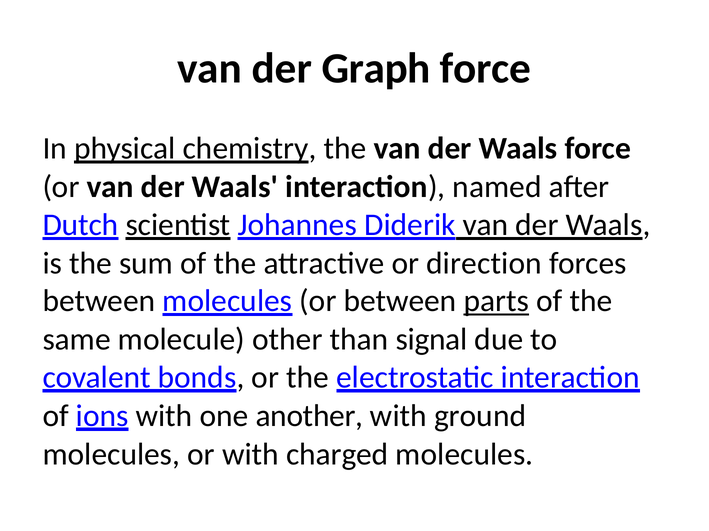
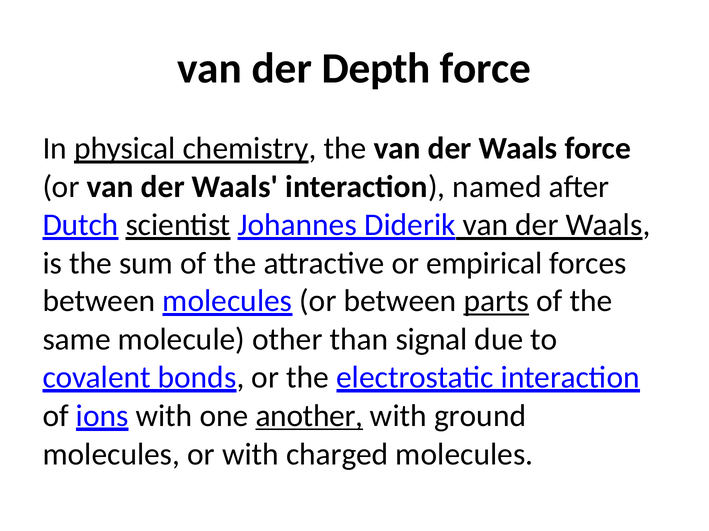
Graph: Graph -> Depth (376, 69)
direction: direction -> empirical (484, 264)
another underline: none -> present (309, 416)
